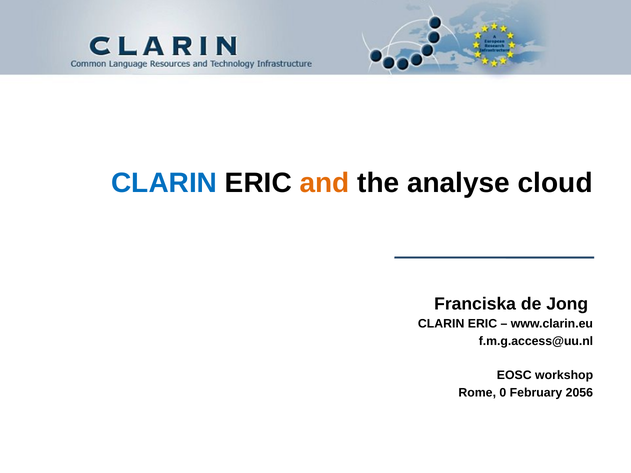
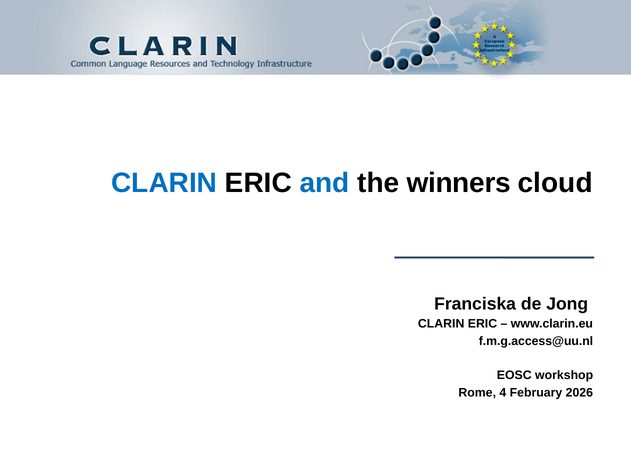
and colour: orange -> blue (325, 183)
analyse: analyse -> winners (459, 183)
0: 0 -> 4 (503, 393)
2056: 2056 -> 2026 (579, 393)
